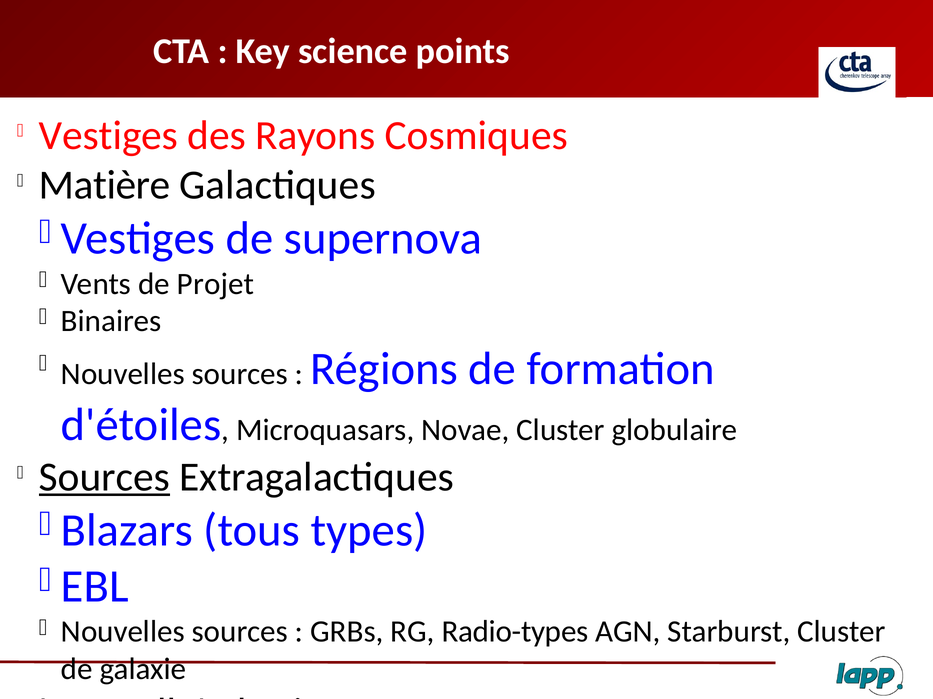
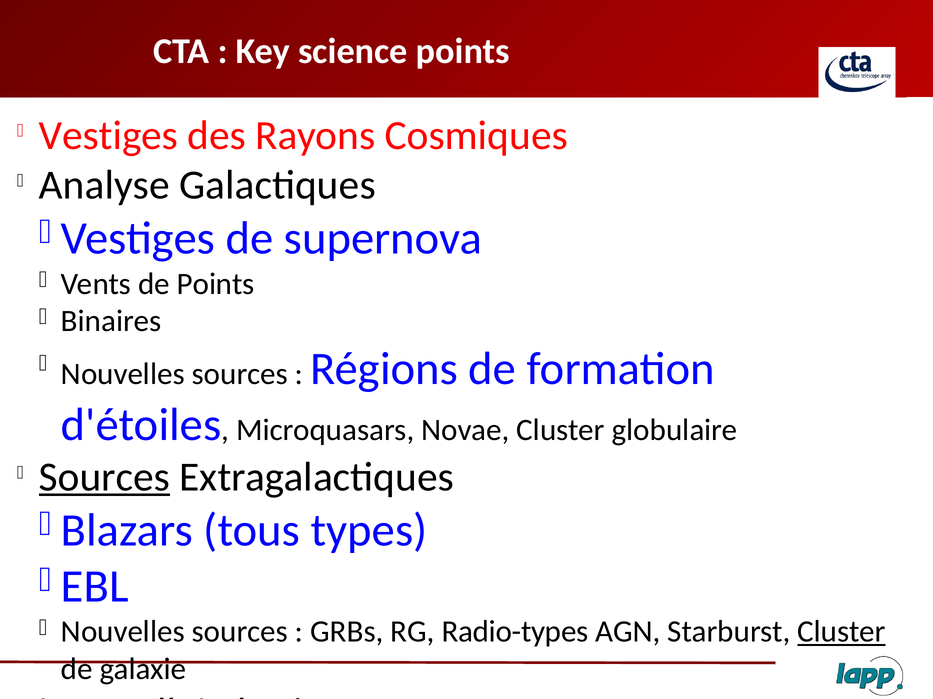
Matière: Matière -> Analyse (104, 185)
de Projet: Projet -> Points (216, 284)
Cluster underline: none -> present (842, 632)
